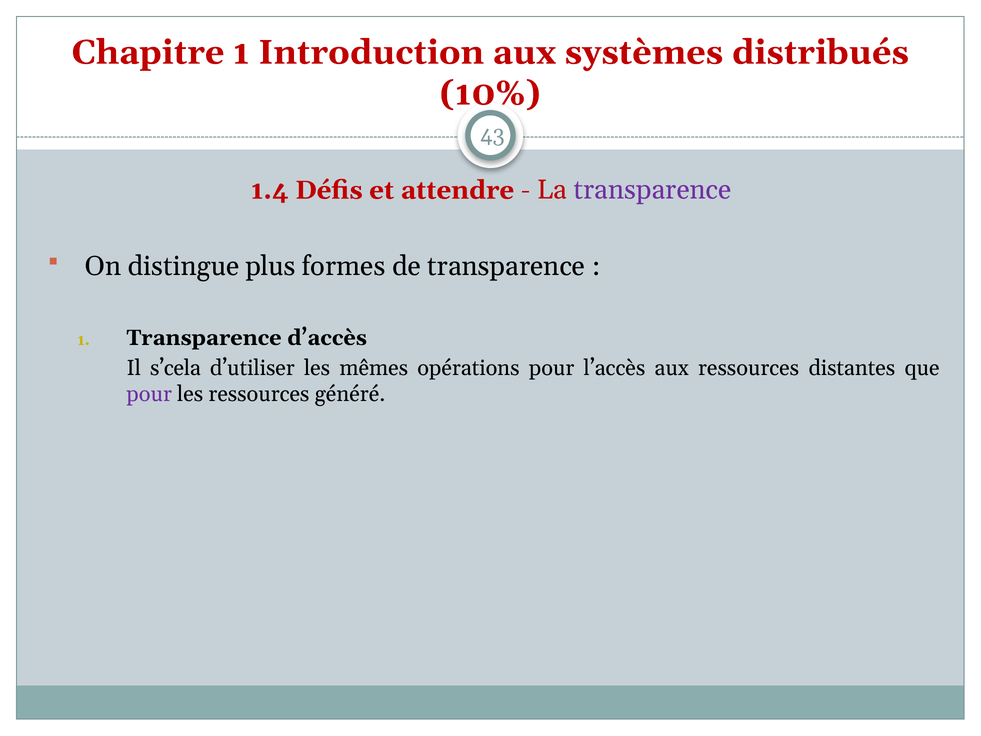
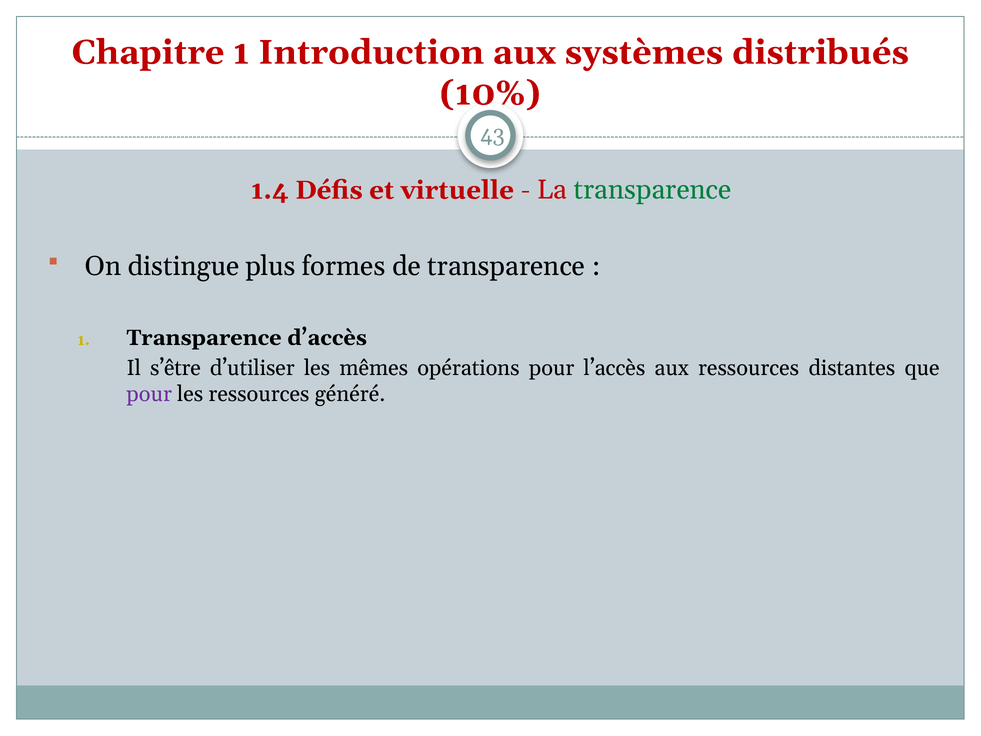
attendre: attendre -> virtuelle (457, 190)
transparence colour: purple -> green (653, 190)
s’cela: s’cela -> s’être (175, 368)
